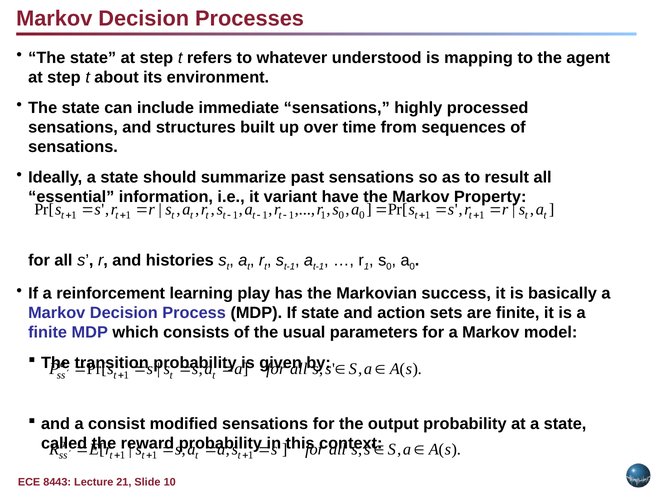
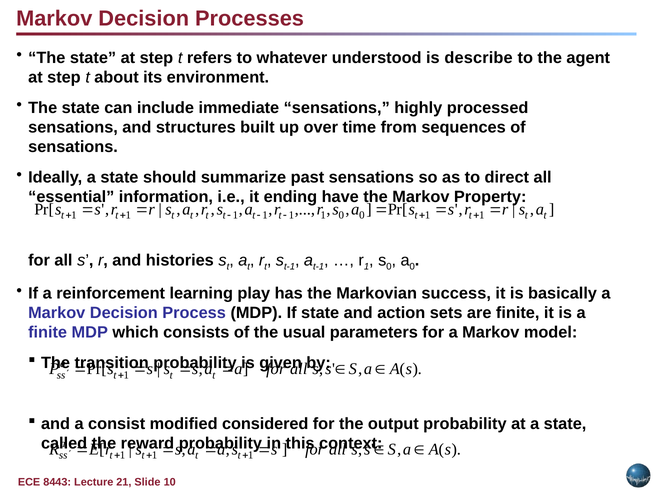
mapping: mapping -> describe (479, 58)
result: result -> direct (507, 177)
variant: variant -> ending (290, 197)
modified sensations: sensations -> considered (265, 424)
